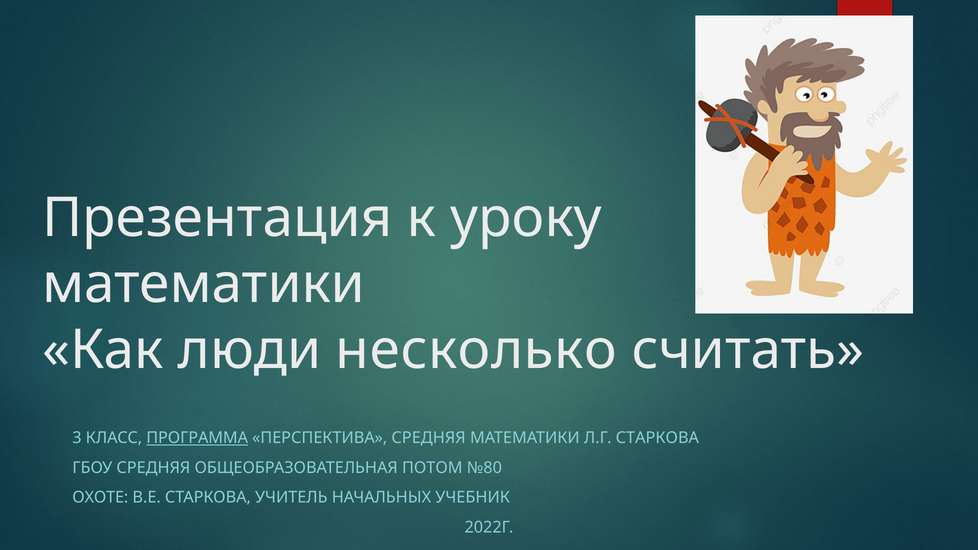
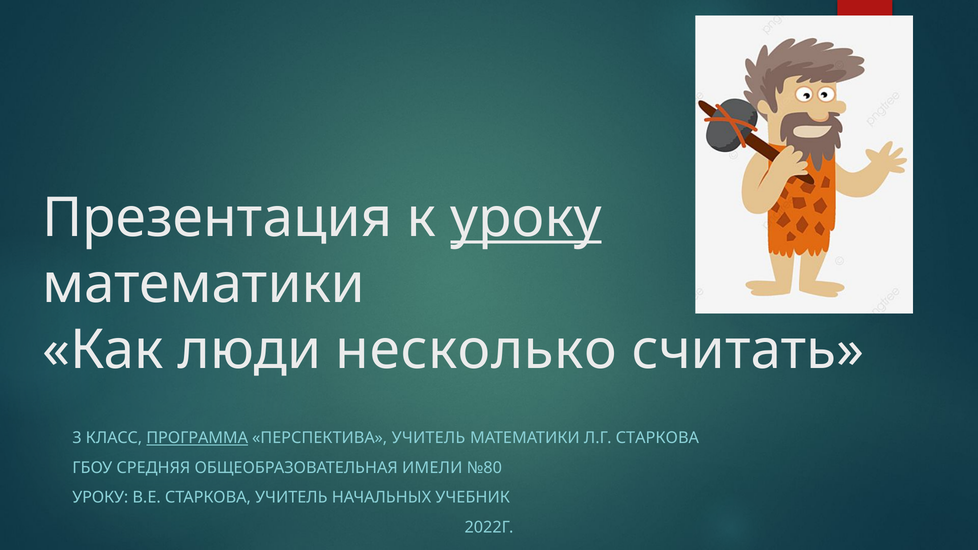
уроку underline: none -> present (526, 218)
ПЕРСПЕКТИВА СРЕДНЯЯ: СРЕДНЯЯ -> УЧИТЕЛЬ (429, 438)
ПОТОМ: ПОТОМ -> ИМЕЛИ (432, 468)
ОХОТЕ: ОХОТЕ -> УРОКУ (100, 498)
